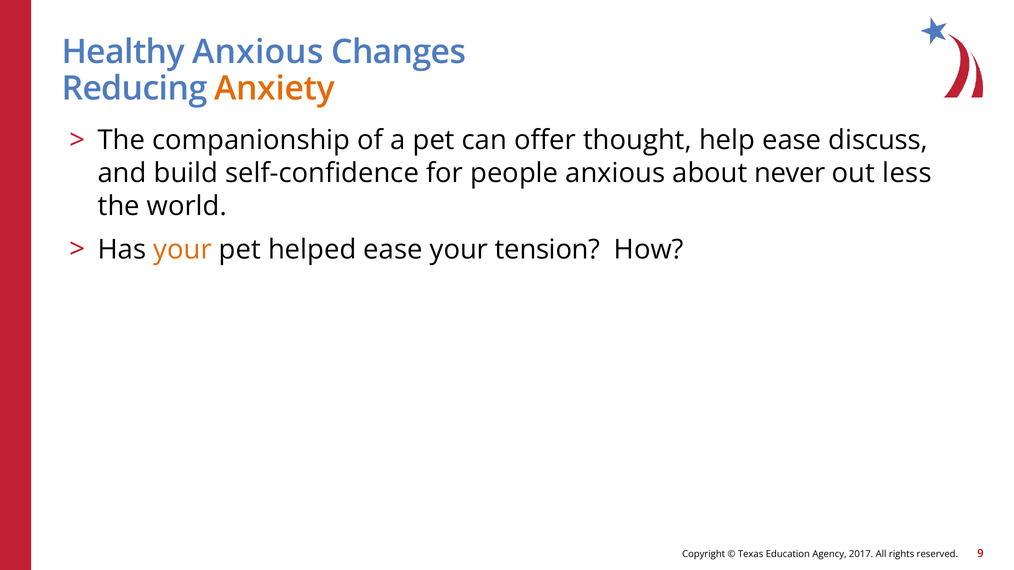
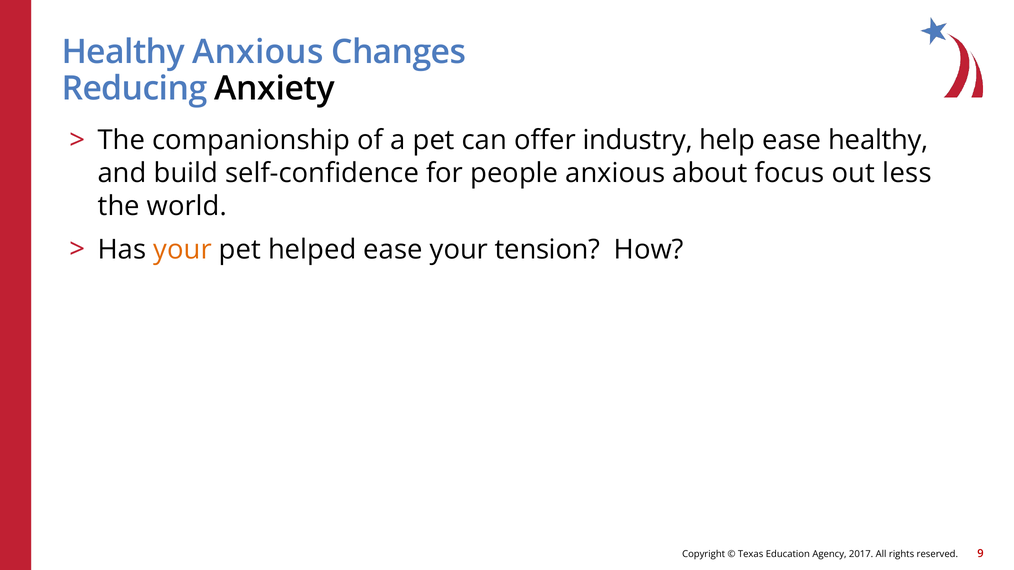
Anxiety colour: orange -> black (275, 88)
thought: thought -> industry (638, 140)
ease discuss: discuss -> healthy (878, 140)
never: never -> focus (790, 173)
